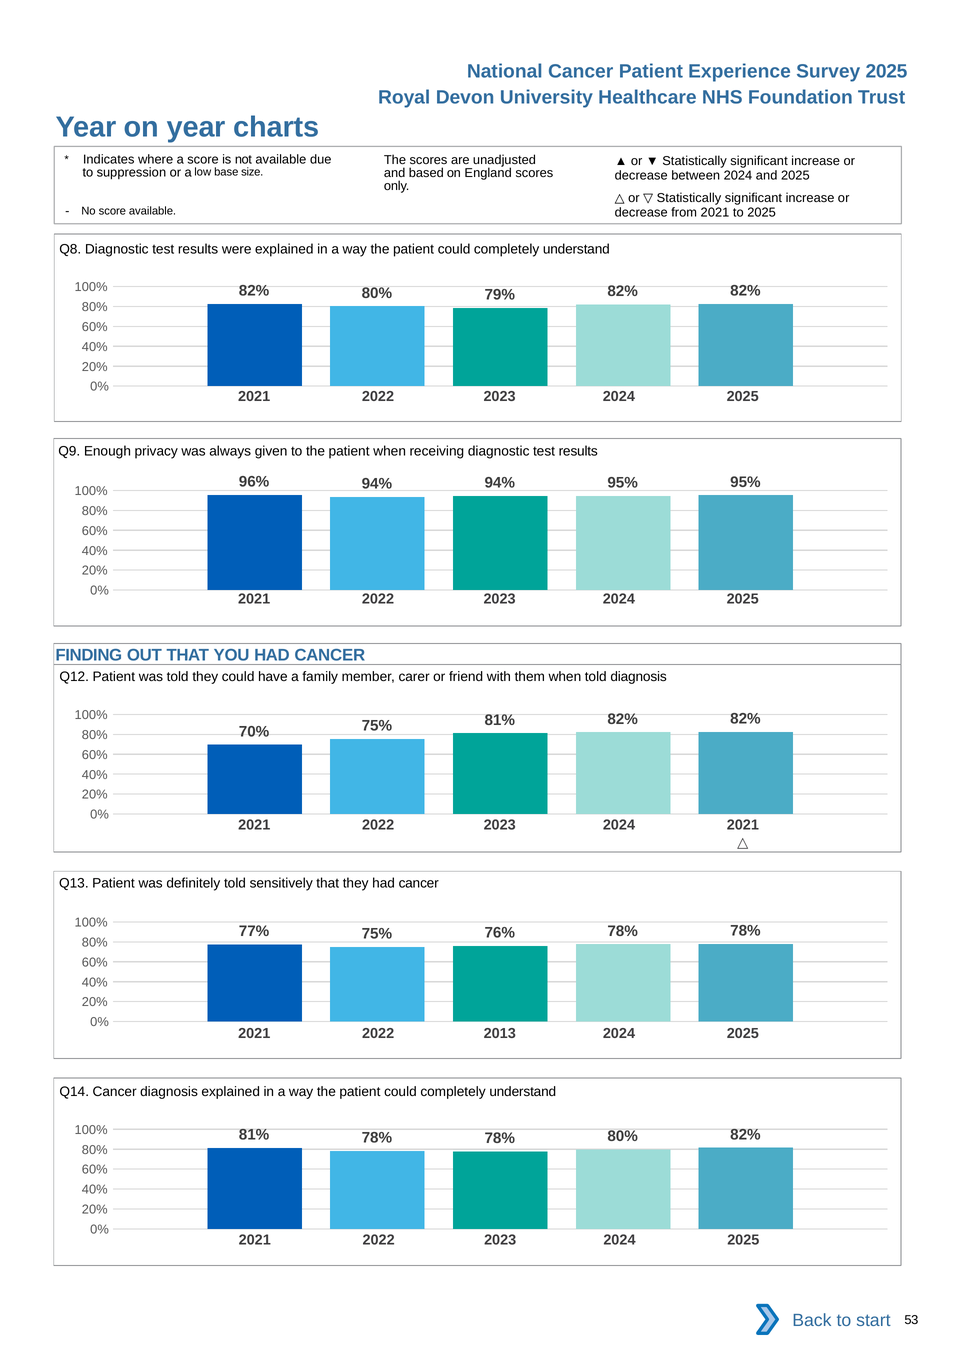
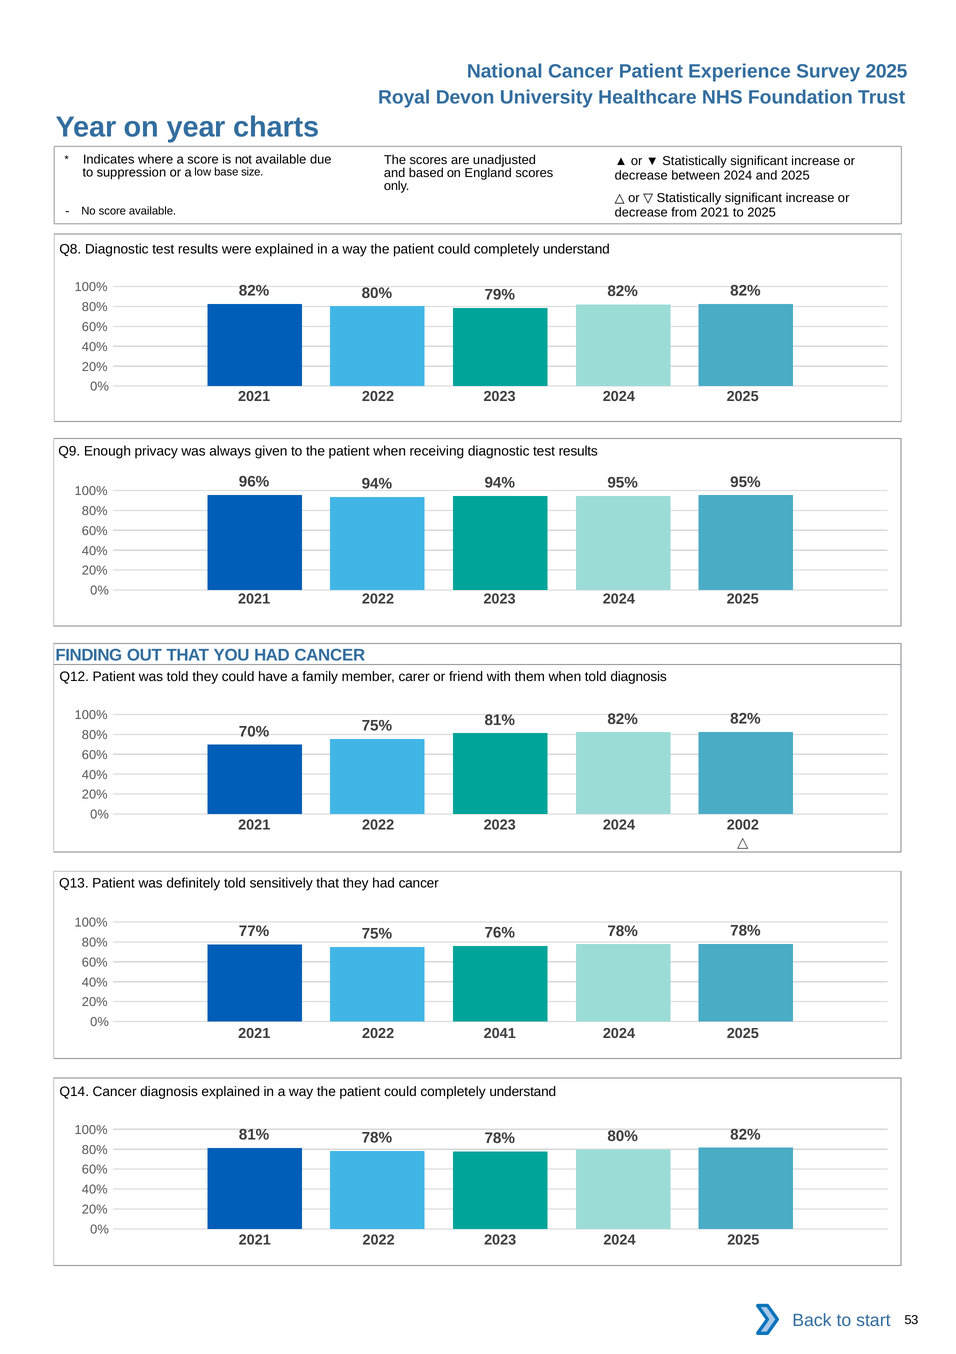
2024 2021: 2021 -> 2002 (743, 824)
2013: 2013 -> 2041 (500, 1032)
